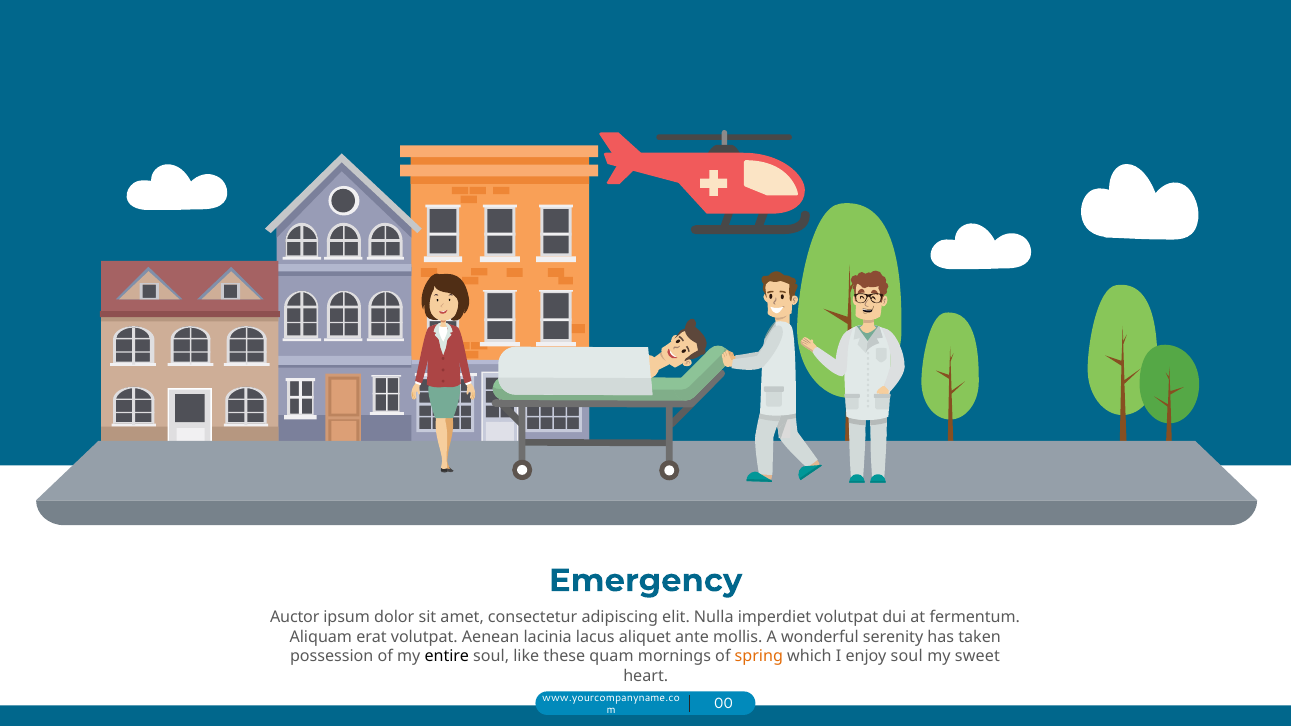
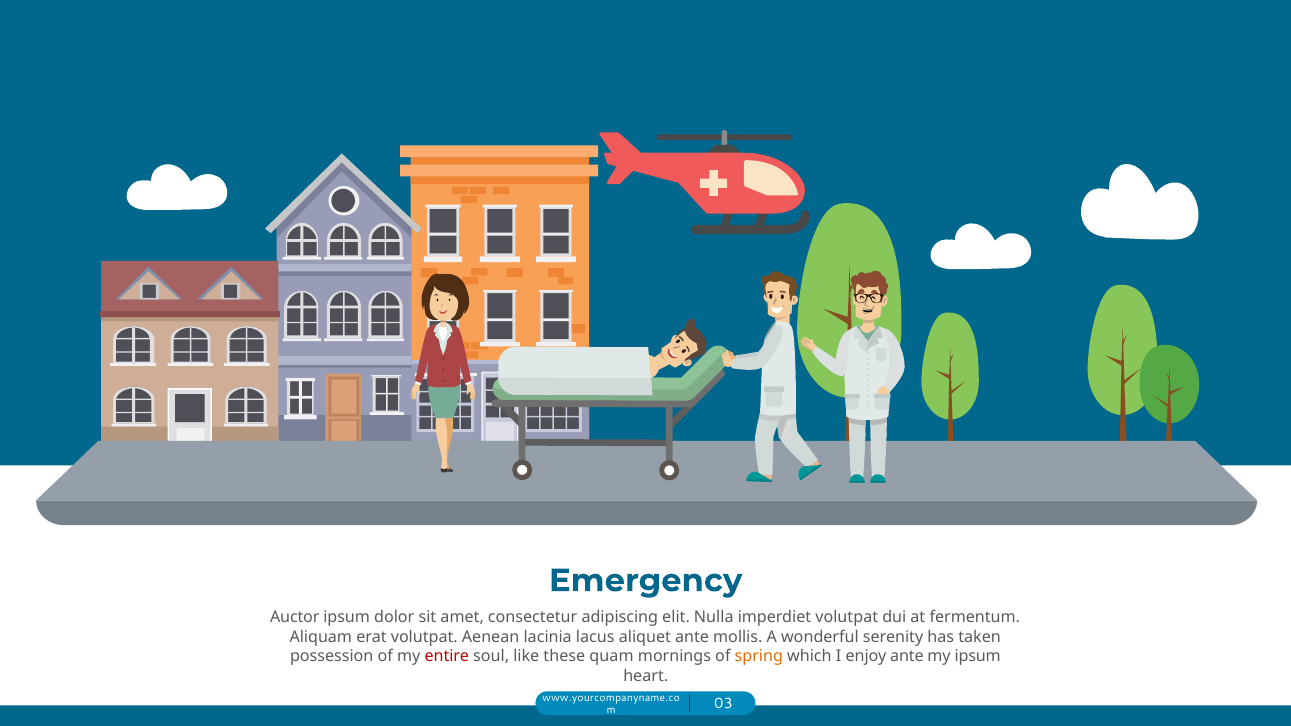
entire colour: black -> red (447, 657)
enjoy soul: soul -> ante (907, 657)
my sweet: sweet -> ipsum (978, 657)
00: 00 -> 03 (724, 703)
